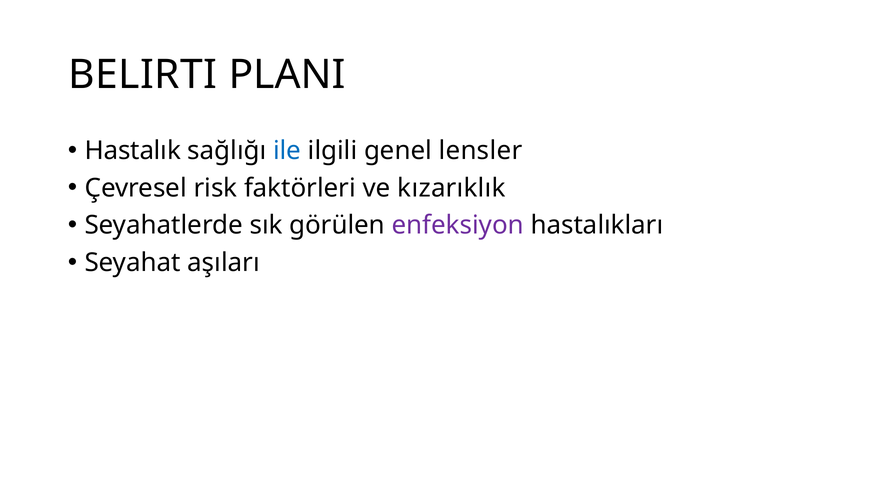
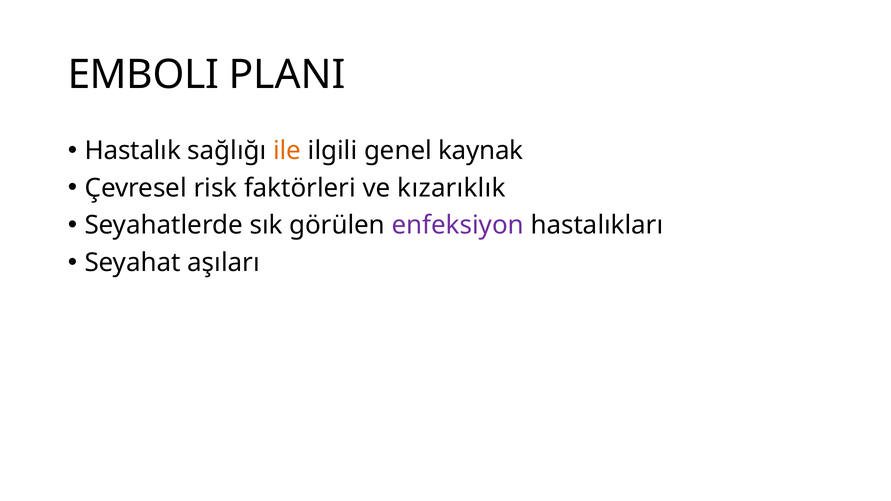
BELIRTI: BELIRTI -> EMBOLI (143, 75)
ile colour: blue -> orange (287, 151)
lensler: lensler -> kaynak (481, 151)
